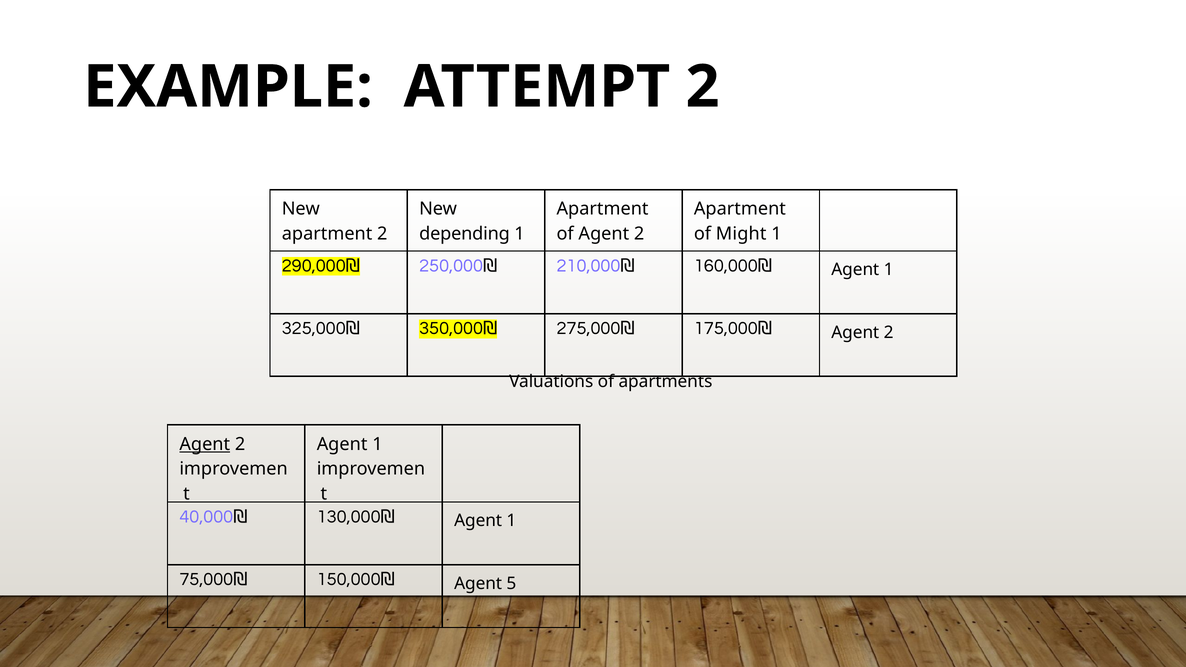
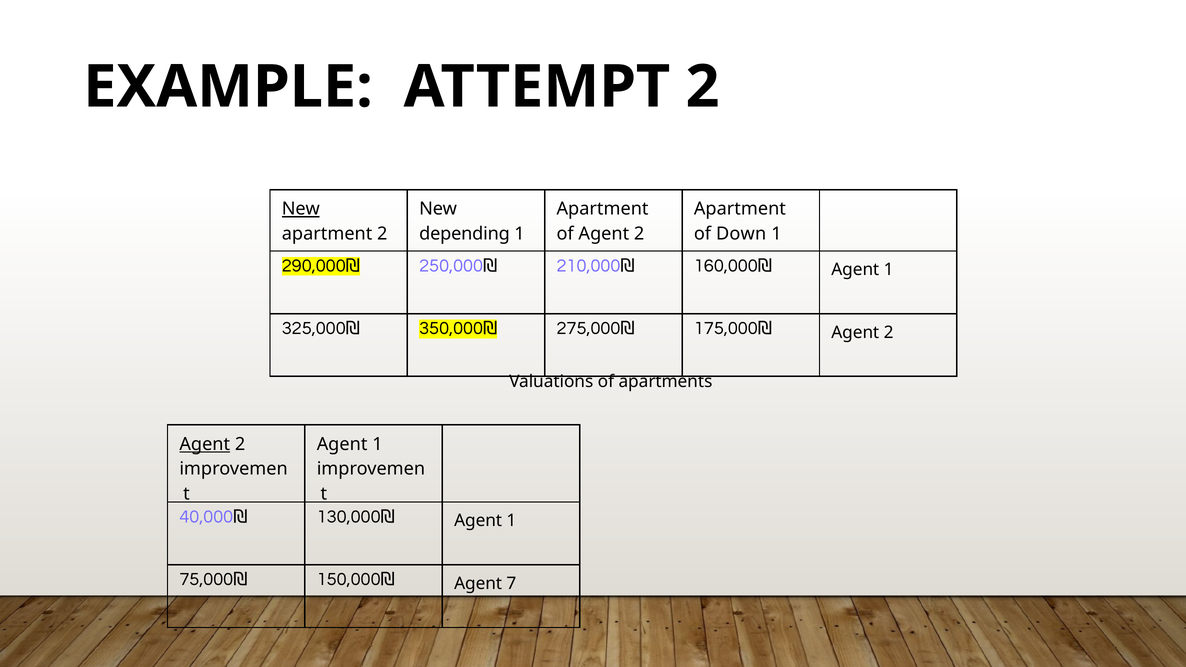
New underline: none -> present (301, 209)
Might: Might -> Down (741, 234)
5: 5 -> 7 (511, 583)
